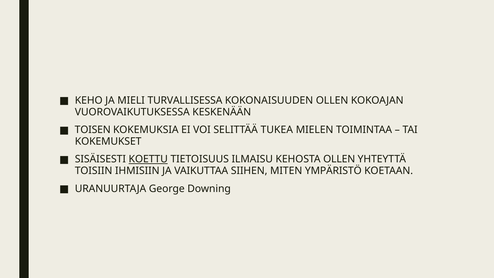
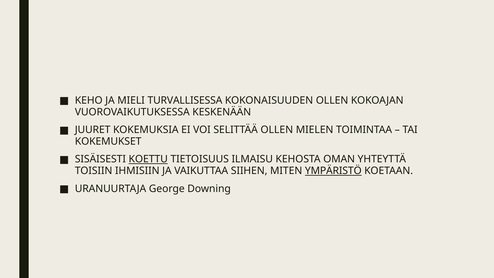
TOISEN: TOISEN -> JUURET (93, 130)
SELITTÄÄ TUKEA: TUKEA -> OLLEN (277, 130)
KEHOSTA OLLEN: OLLEN -> OMAN (339, 159)
YMPÄRISTÖ underline: none -> present (333, 171)
